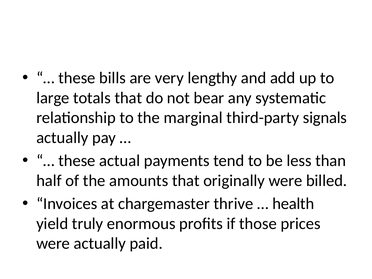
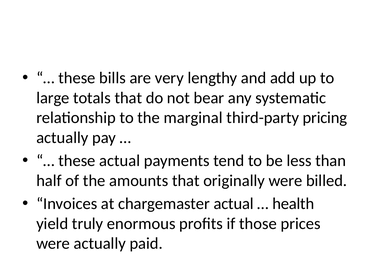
signals: signals -> pricing (325, 118)
chargemaster thrive: thrive -> actual (234, 204)
